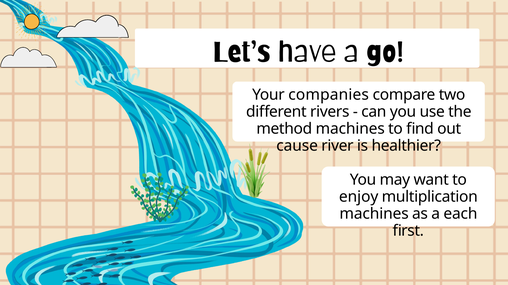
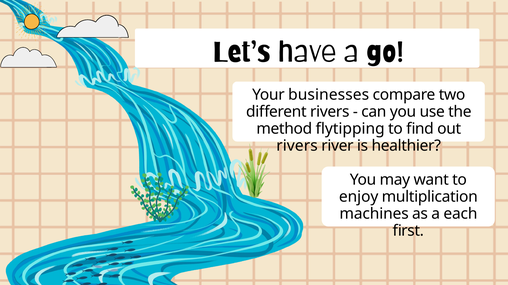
companies: companies -> businesses (329, 95)
method machines: machines -> flytipping (350, 129)
cause: cause -> rivers (297, 146)
